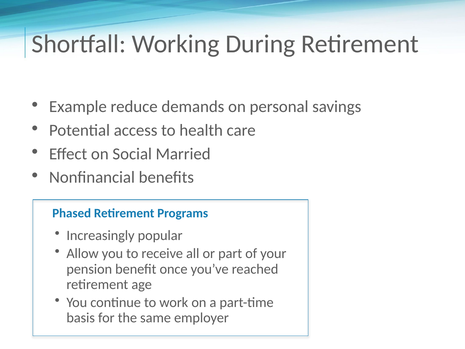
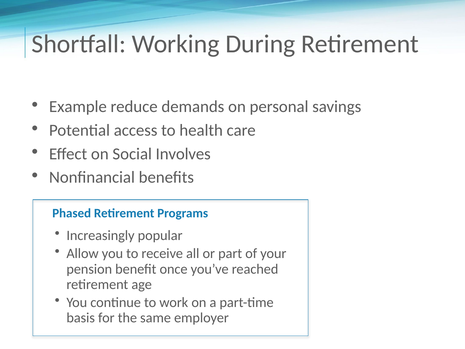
Married: Married -> Involves (183, 154)
